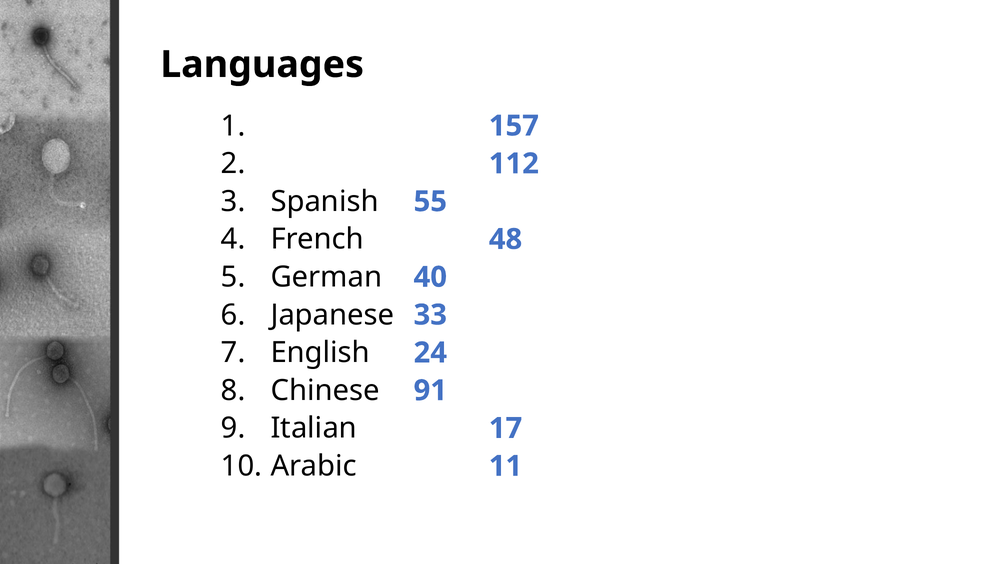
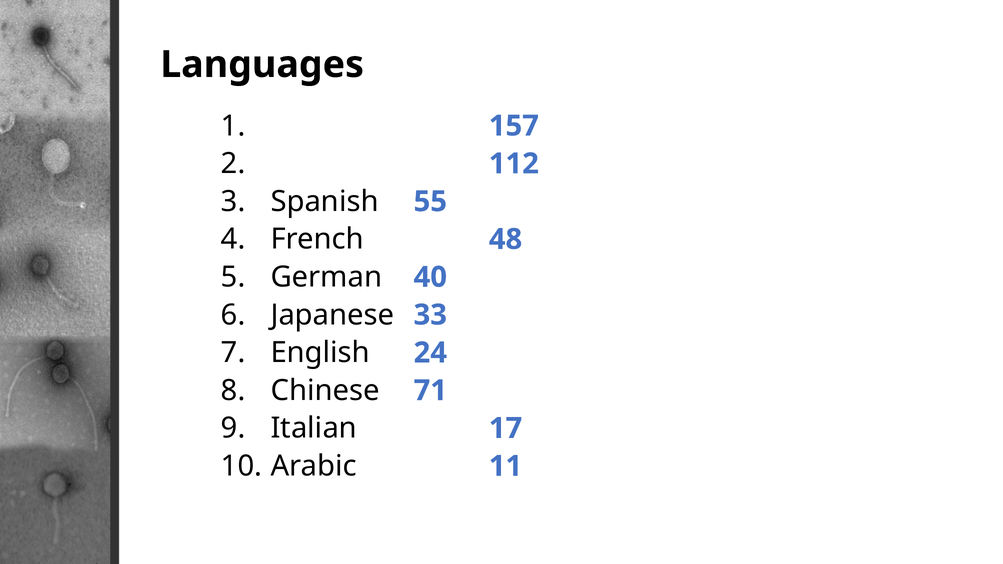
91: 91 -> 71 (430, 391)
